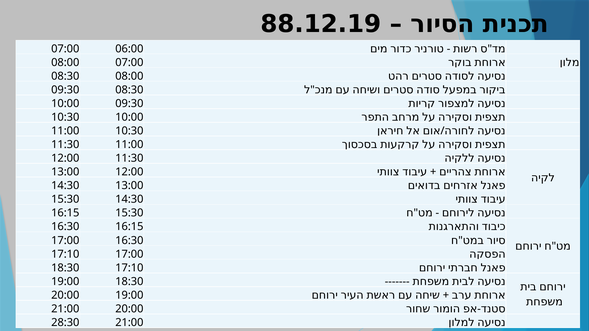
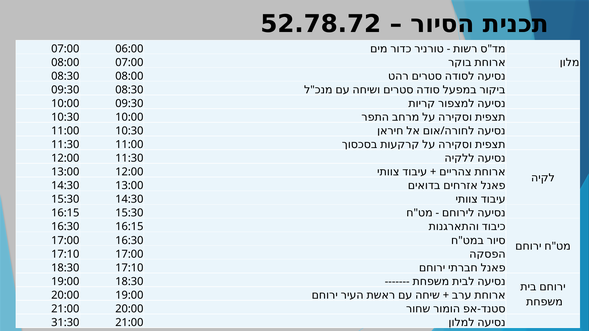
88.12.19: 88.12.19 -> 52.78.72 (321, 24)
28:30: 28:30 -> 31:30 (65, 323)
